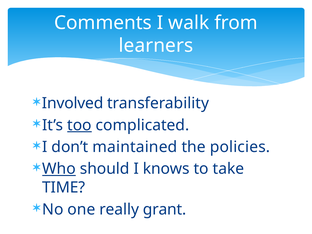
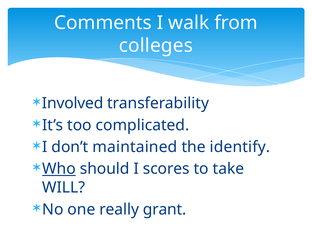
learners: learners -> colleges (156, 46)
too underline: present -> none (79, 125)
policies: policies -> identify (240, 147)
knows: knows -> scores (166, 169)
TIME: TIME -> WILL (64, 188)
